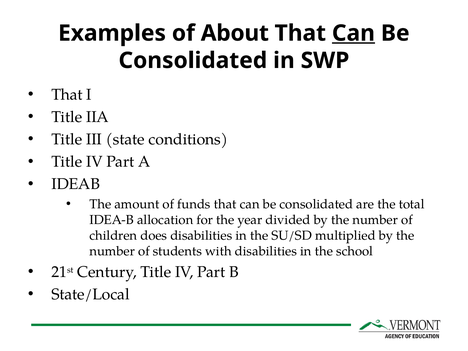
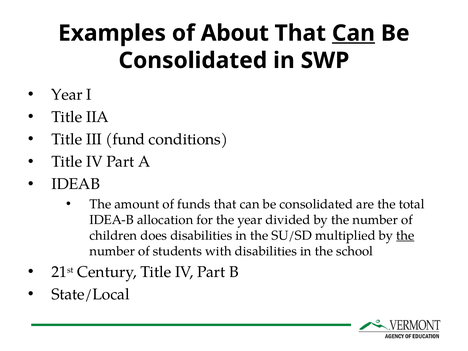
That: That -> Year (67, 95)
state: state -> fund (125, 139)
the underline: none -> present (405, 235)
